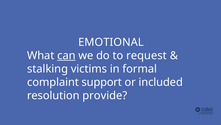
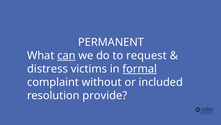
EMOTIONAL: EMOTIONAL -> PERMANENT (111, 42)
stalking: stalking -> distress (48, 68)
formal underline: none -> present (140, 68)
support: support -> without (102, 82)
